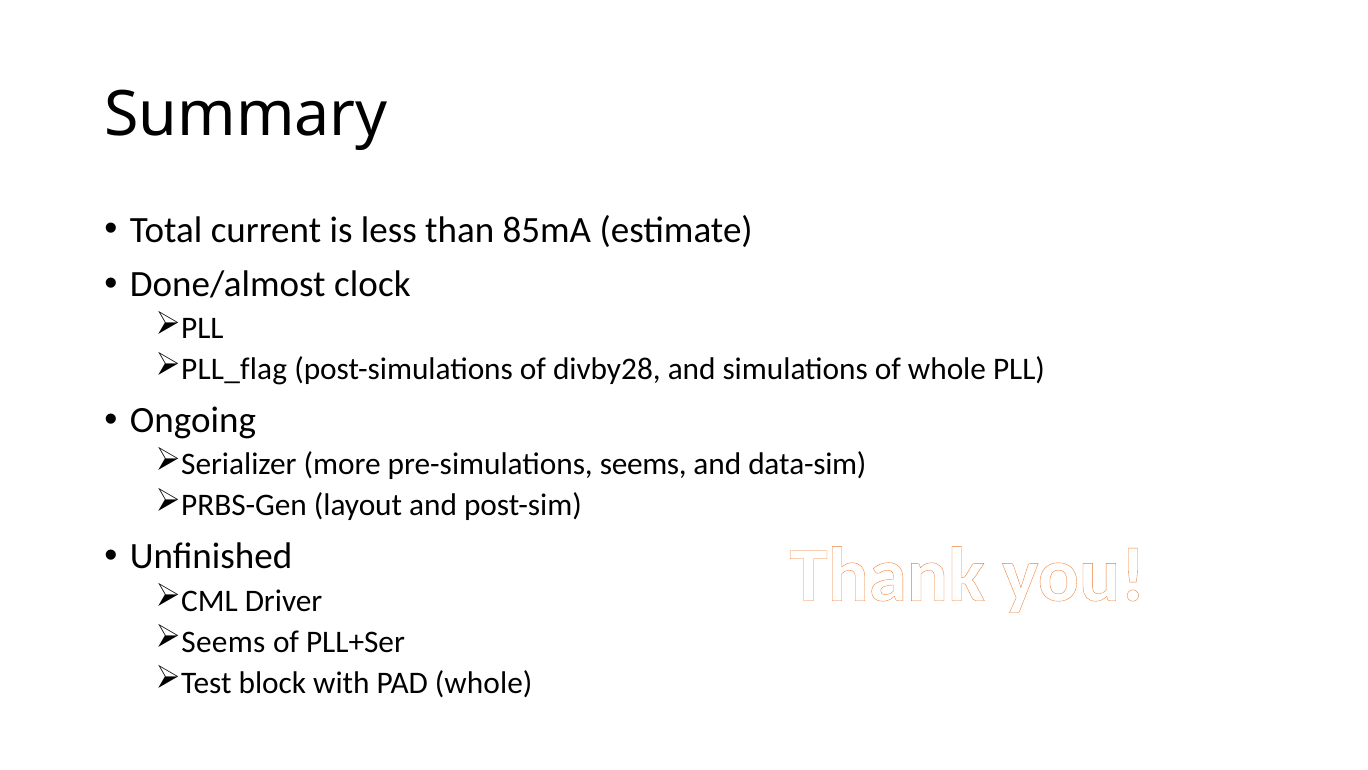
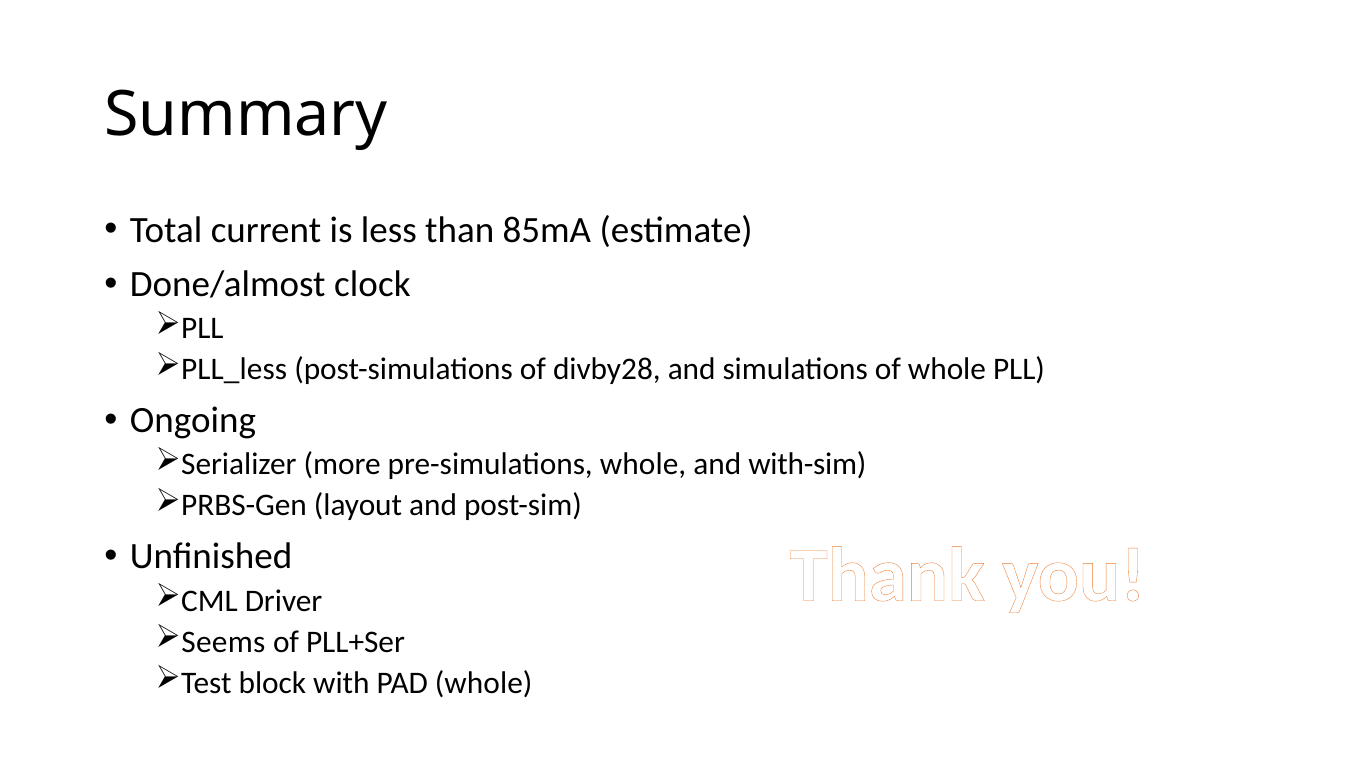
PLL_flag: PLL_flag -> PLL_less (234, 369)
pre-simulations seems: seems -> whole (643, 464)
data-sim: data-sim -> with-sim (807, 464)
